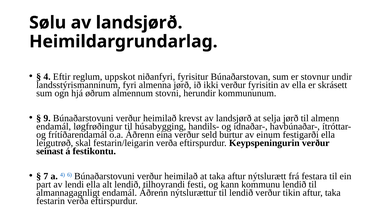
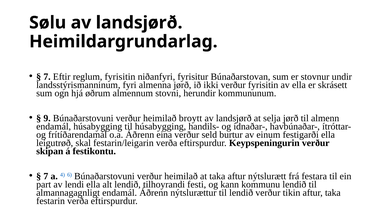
4: 4 -> 7 (47, 77)
reglum uppskot: uppskot -> fyrisitin (120, 77)
krevst: krevst -> broytt (191, 118)
endamál løgfrøðingur: løgfrøðingur -> húsabygging (98, 126)
seinast: seinast -> skipan (50, 151)
